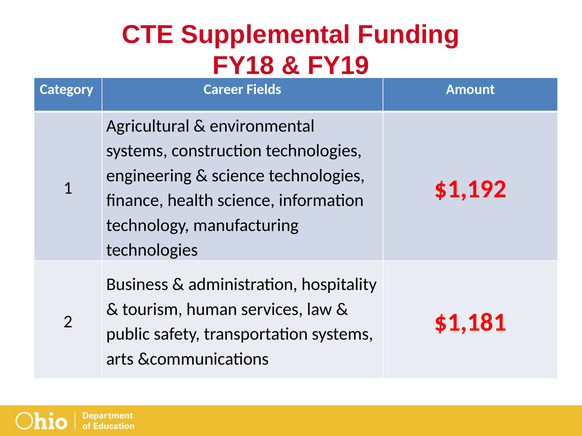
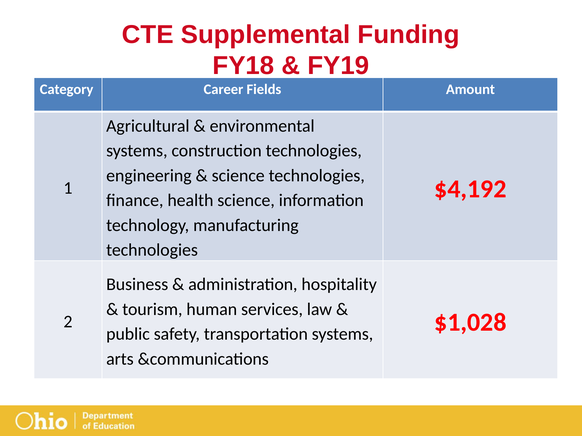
$1,192: $1,192 -> $4,192 (470, 189)
$1,181: $1,181 -> $1,028 (470, 323)
